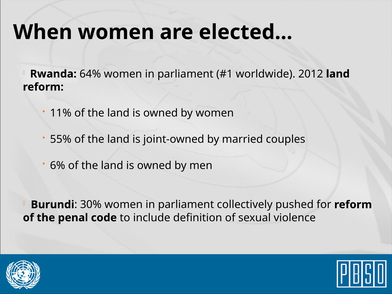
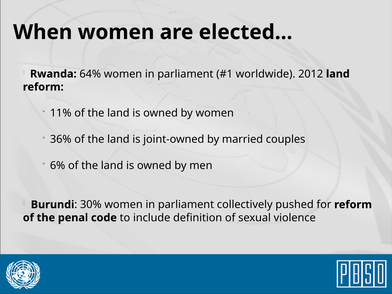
55%: 55% -> 36% (61, 139)
